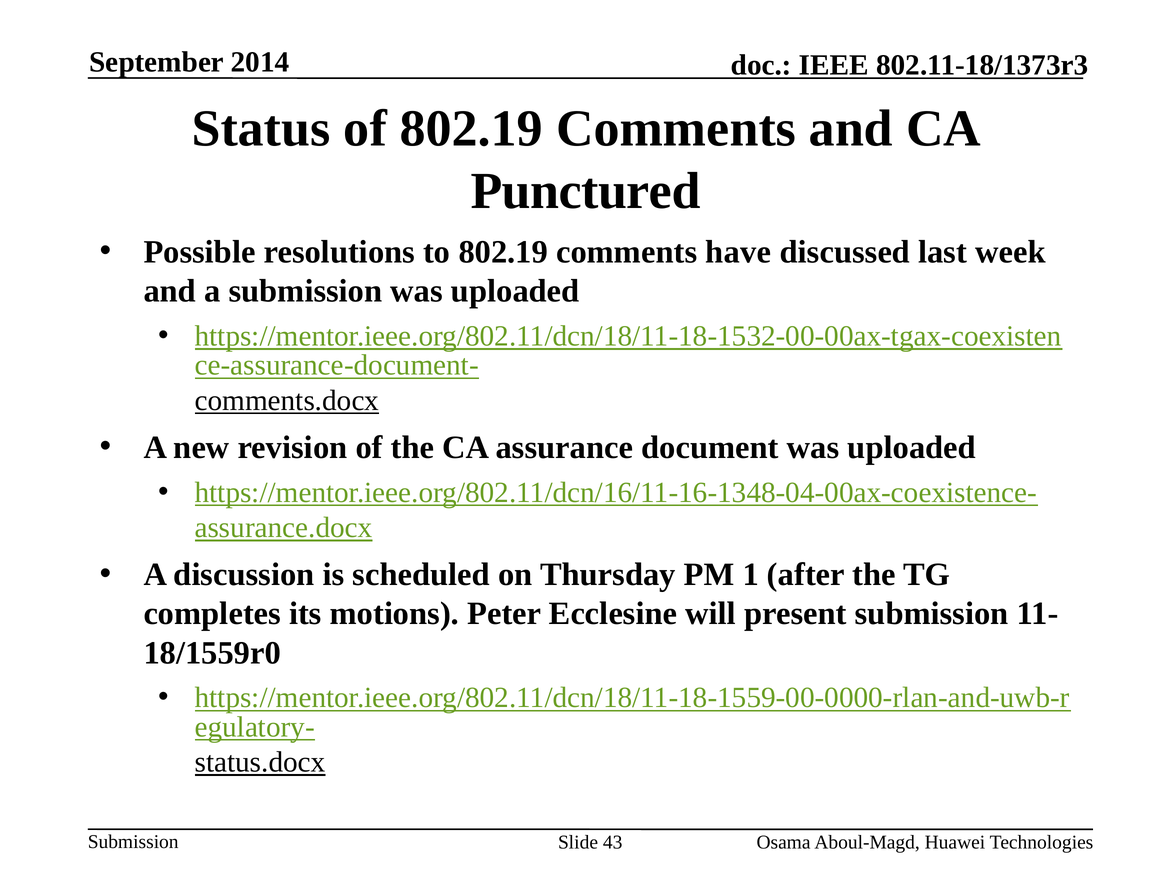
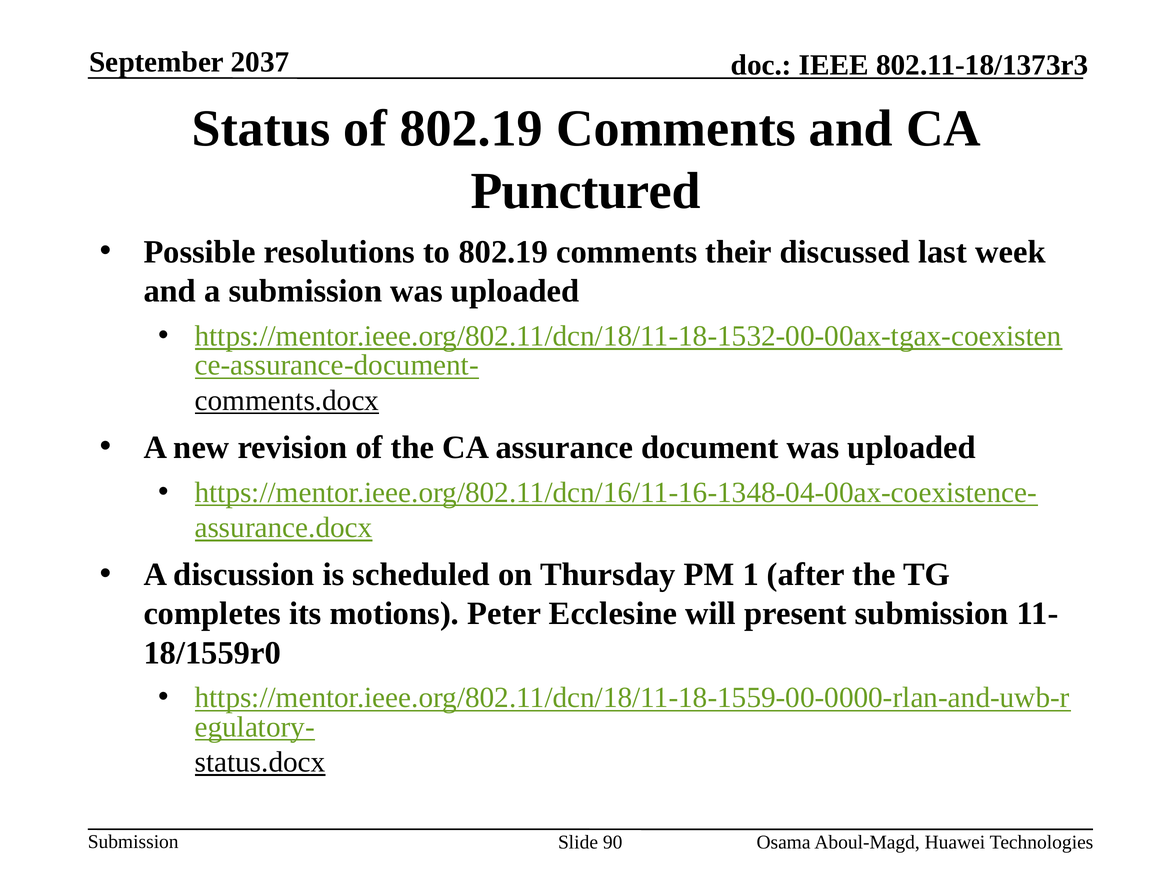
2014: 2014 -> 2037 (260, 62)
have: have -> their (739, 252)
43: 43 -> 90 (613, 842)
